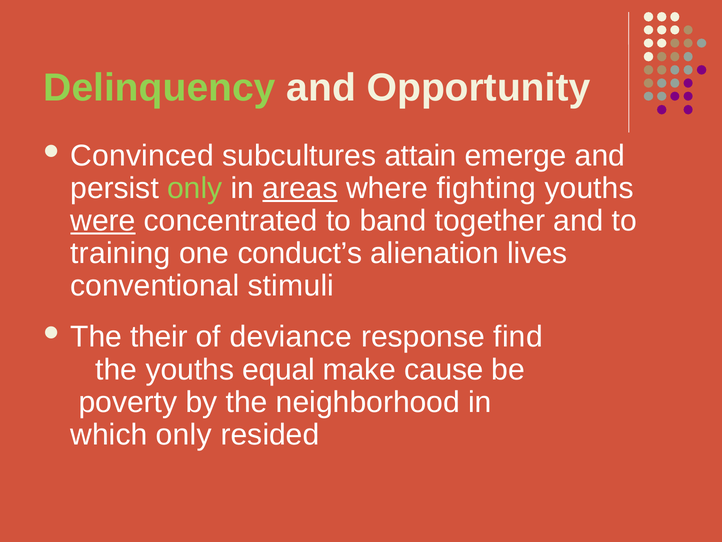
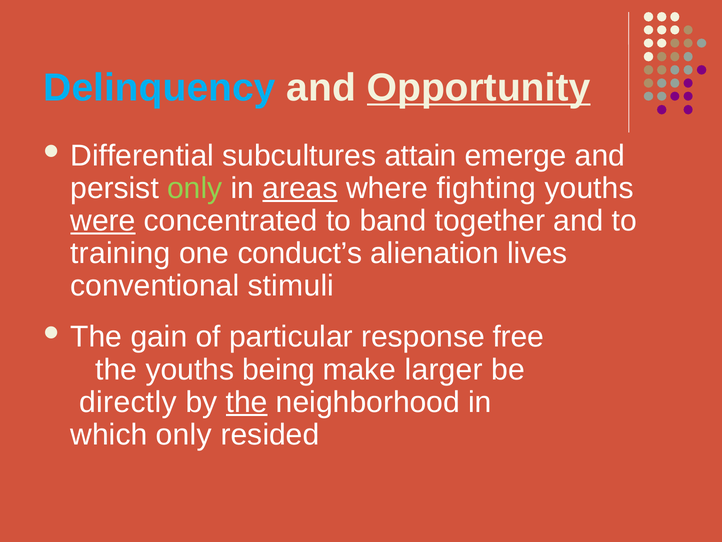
Delinquency colour: light green -> light blue (159, 88)
Opportunity underline: none -> present (479, 88)
Convinced: Convinced -> Differential (142, 155)
their: their -> gain (159, 337)
deviance: deviance -> particular (291, 337)
find: find -> free (518, 337)
equal: equal -> being (279, 369)
cause: cause -> larger (444, 369)
poverty: poverty -> directly (128, 402)
the underline: none -> present (247, 402)
